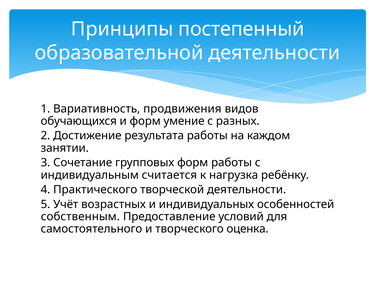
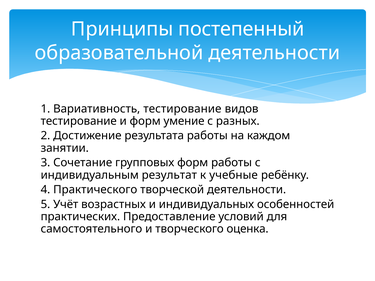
Вариативность продвижения: продвижения -> тестирование (182, 109)
обучающихся: обучающихся -> тестирование (79, 121)
считается: считается -> результат (169, 175)
нагрузка: нагрузка -> учебные (234, 175)
собственным: собственным -> практических (80, 217)
